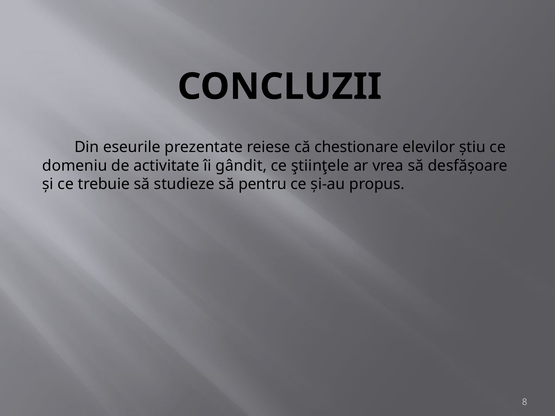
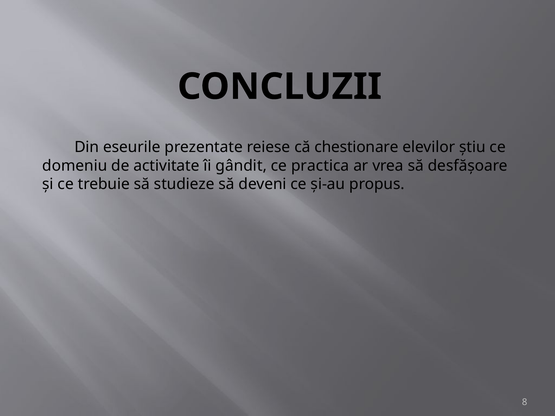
ştiinţele: ştiinţele -> practica (320, 166)
pentru: pentru -> deveni (263, 184)
